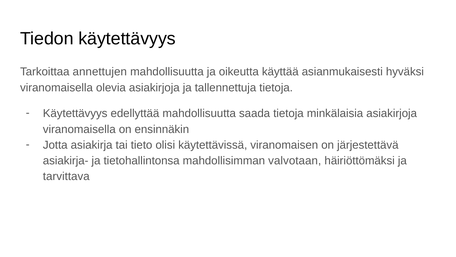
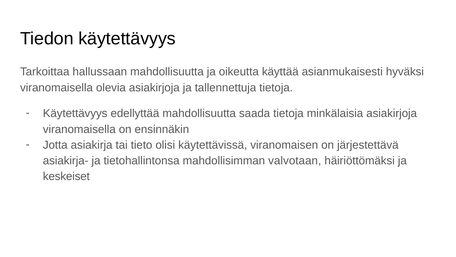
annettujen: annettujen -> hallussaan (100, 72)
tarvittava: tarvittava -> keskeiset (66, 176)
